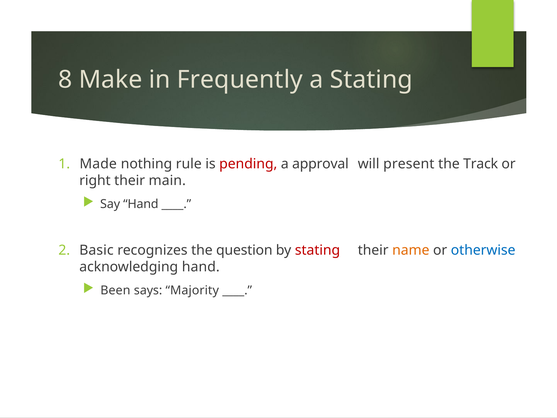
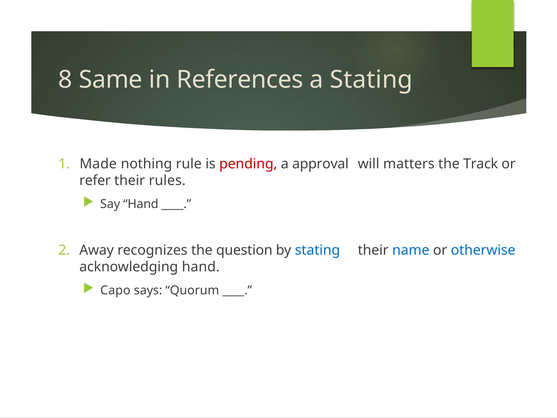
Make: Make -> Same (111, 80)
Frequently: Frequently -> References (240, 80)
present: present -> matters (409, 164)
right: right -> refer (95, 180)
main: main -> rules (167, 180)
Basic: Basic -> Away (97, 250)
stating colour: red -> blue (318, 250)
name colour: orange -> blue (411, 250)
Been: Been -> Capo (115, 290)
Majority: Majority -> Quorum (192, 290)
